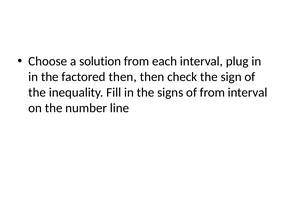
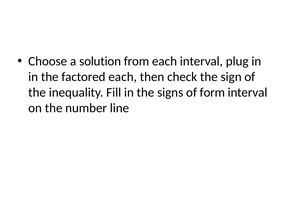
factored then: then -> each (123, 77)
of from: from -> form (212, 92)
